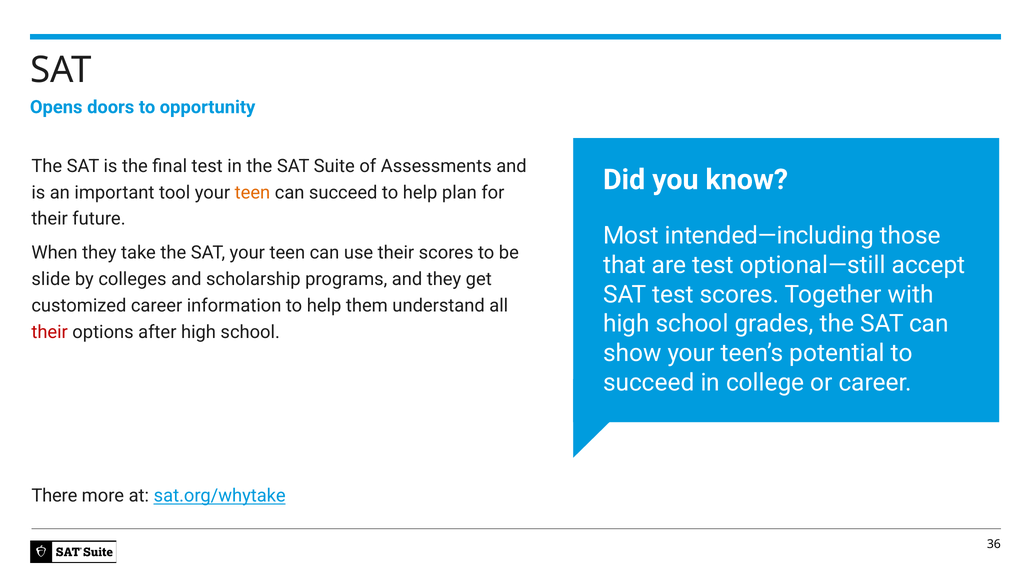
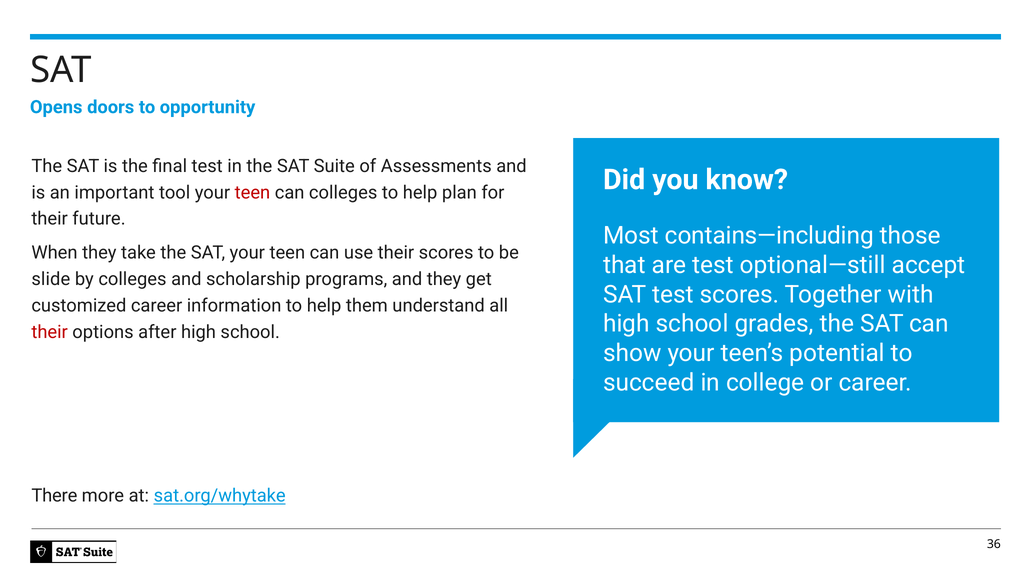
teen colour: orange -> red (252, 192)
can succeed: succeed -> colleges (343, 192)
intended—including: intended—including -> contains—including (769, 236)
